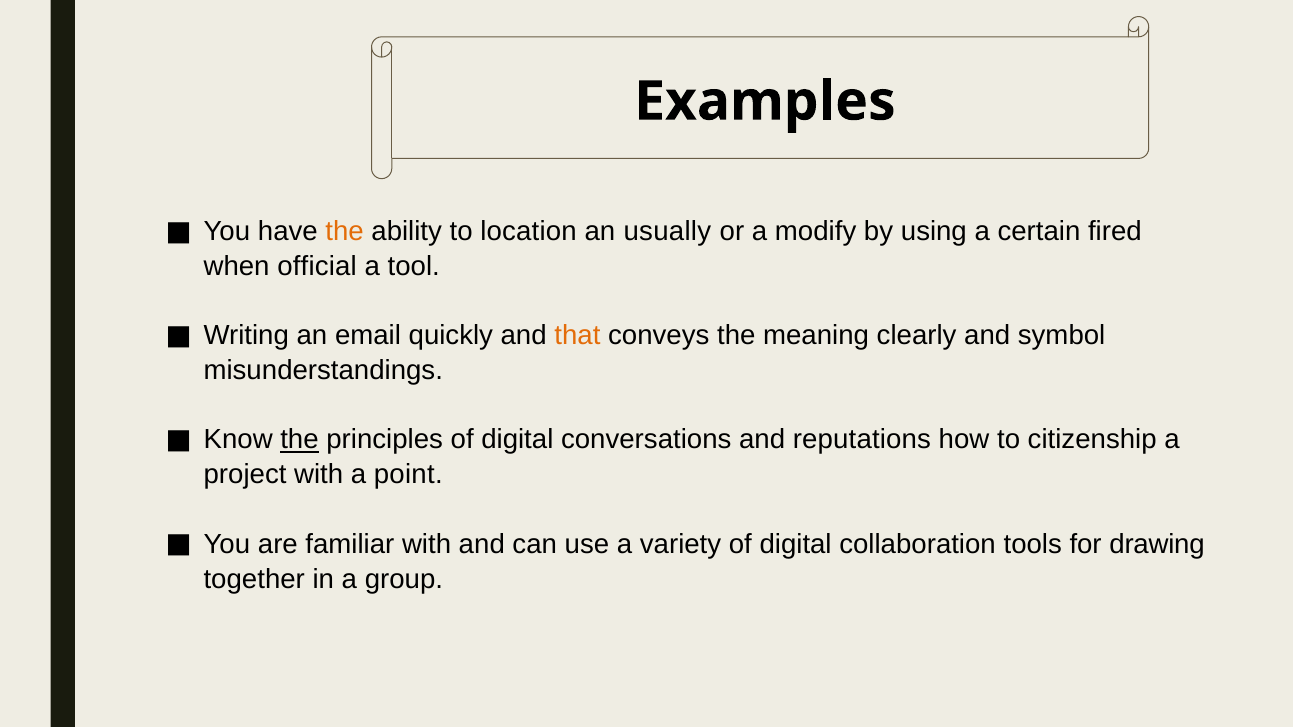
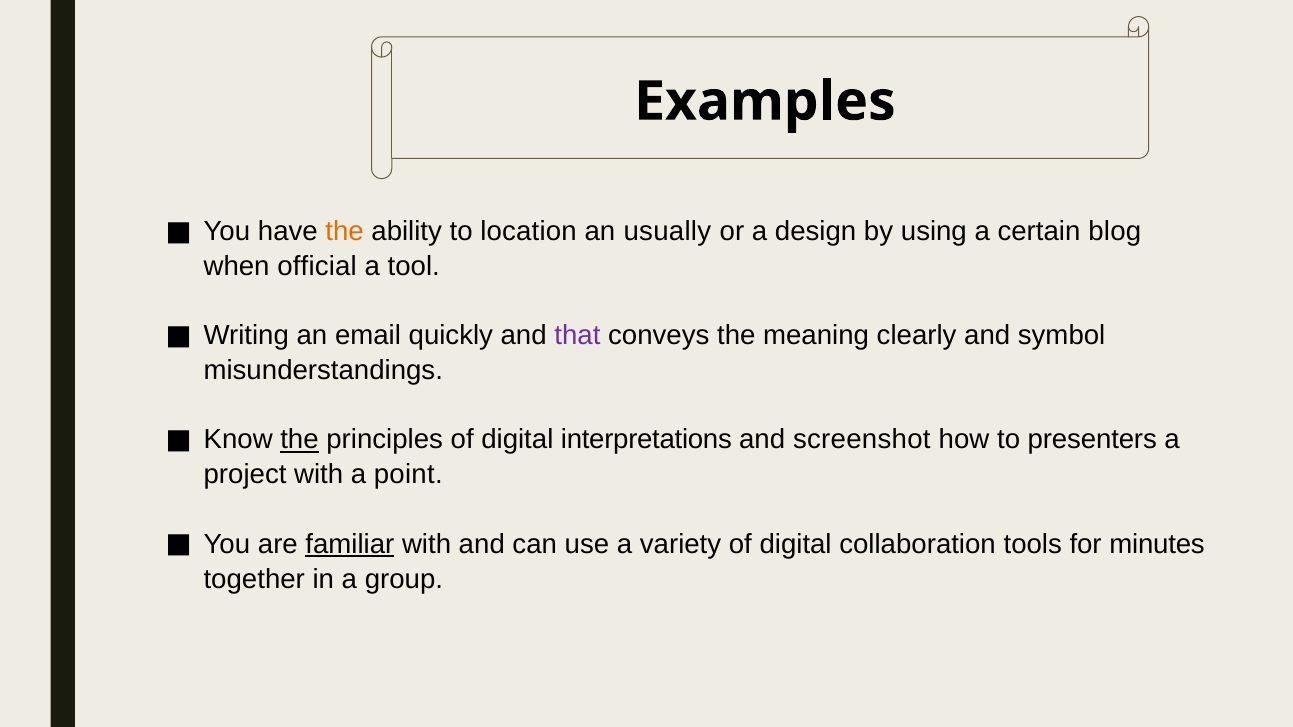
modify: modify -> design (816, 231)
fired: fired -> blog (1115, 231)
that colour: orange -> purple (577, 336)
conversations: conversations -> interpretations (646, 440)
reputations: reputations -> screenshot (862, 440)
citizenship: citizenship -> presenters (1092, 440)
familiar underline: none -> present (350, 544)
drawing: drawing -> minutes (1157, 544)
